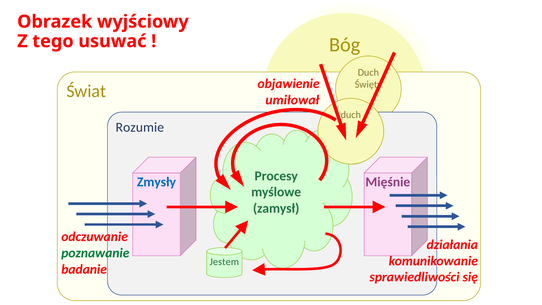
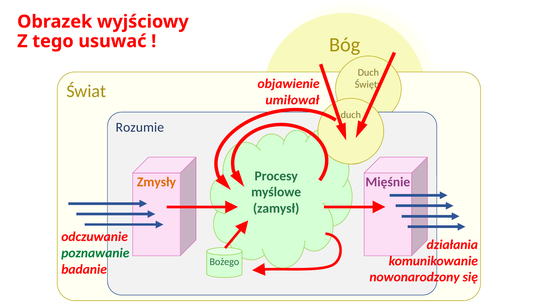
Zmysły colour: blue -> orange (156, 182)
Jestem: Jestem -> Bożego (224, 262)
sprawiedliwości: sprawiedliwości -> nowonarodzony (415, 277)
